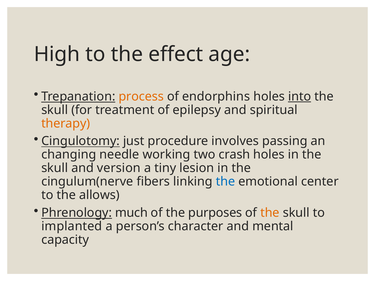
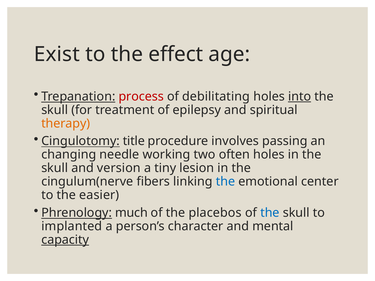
High: High -> Exist (57, 54)
process colour: orange -> red (141, 97)
endorphins: endorphins -> debilitating (216, 97)
just: just -> title (134, 141)
crash: crash -> often (234, 155)
allows: allows -> easier (99, 195)
purposes: purposes -> placebos (215, 213)
the colour: orange -> blue (270, 213)
capacity underline: none -> present (65, 240)
